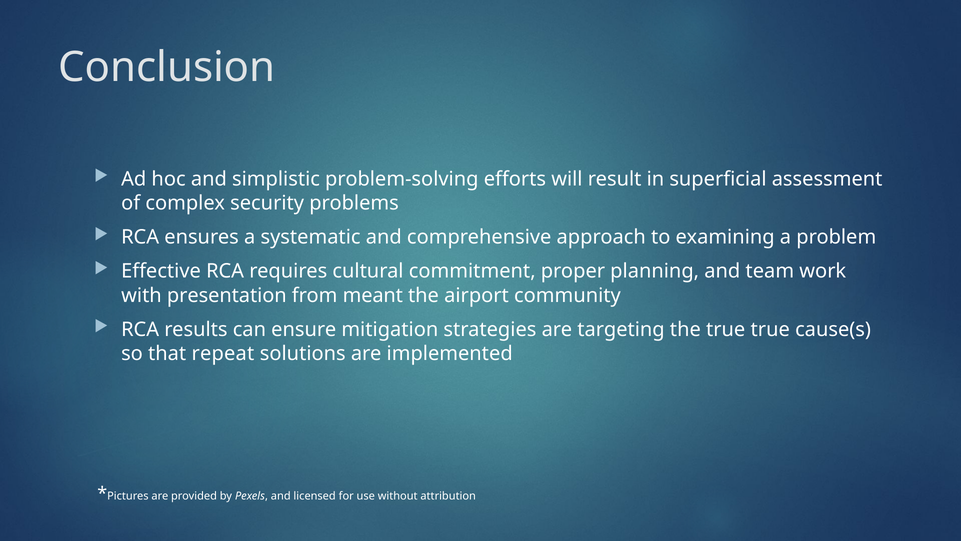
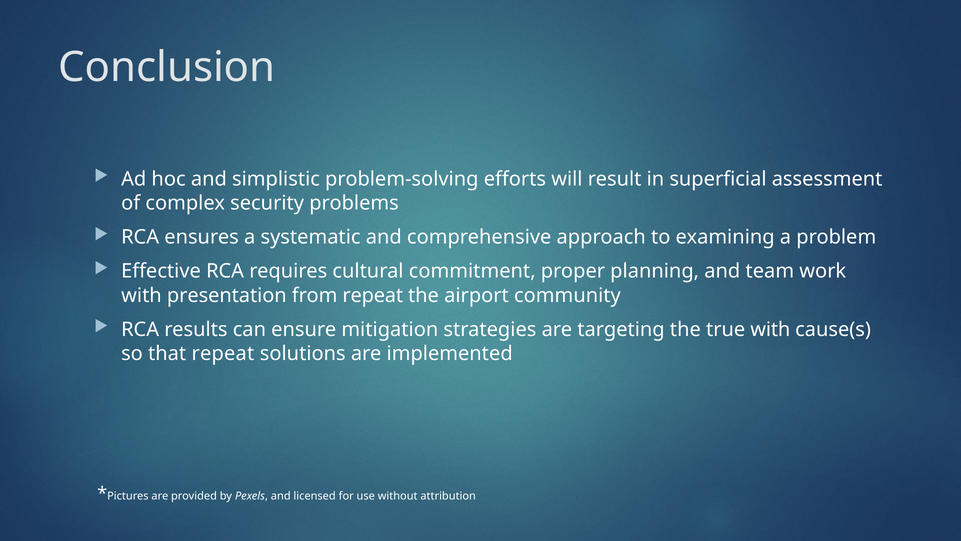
from meant: meant -> repeat (373, 295)
true true: true -> with (770, 329)
